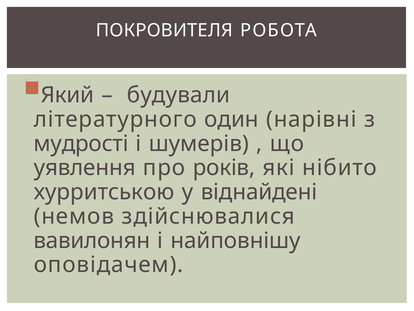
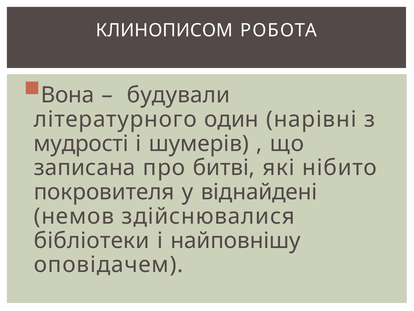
ПОКРОВИТЕЛЯ: ПОКРОВИТЕЛЯ -> КЛИНОПИСОМ (164, 30)
Який: Який -> Вона (68, 95)
уявлення: уявлення -> записана (85, 168)
років: років -> битві (224, 168)
хурритською: хурритською -> покровителя (104, 192)
вавилонян: вавилонян -> бібліотеки (92, 240)
